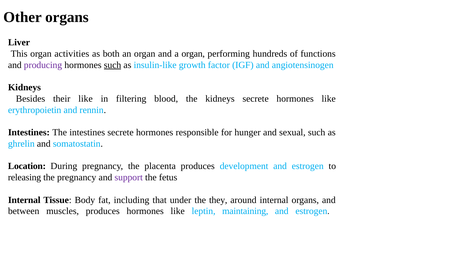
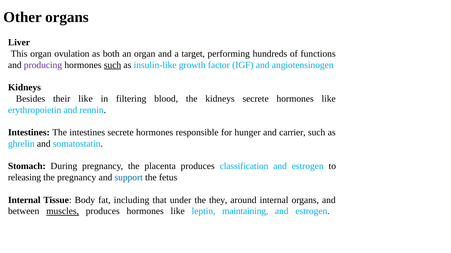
activities: activities -> ovulation (72, 54)
a organ: organ -> target (193, 54)
sexual: sexual -> carrier (292, 133)
Location: Location -> Stomach (27, 167)
development: development -> classification (244, 167)
support colour: purple -> blue (129, 178)
muscles underline: none -> present (63, 212)
